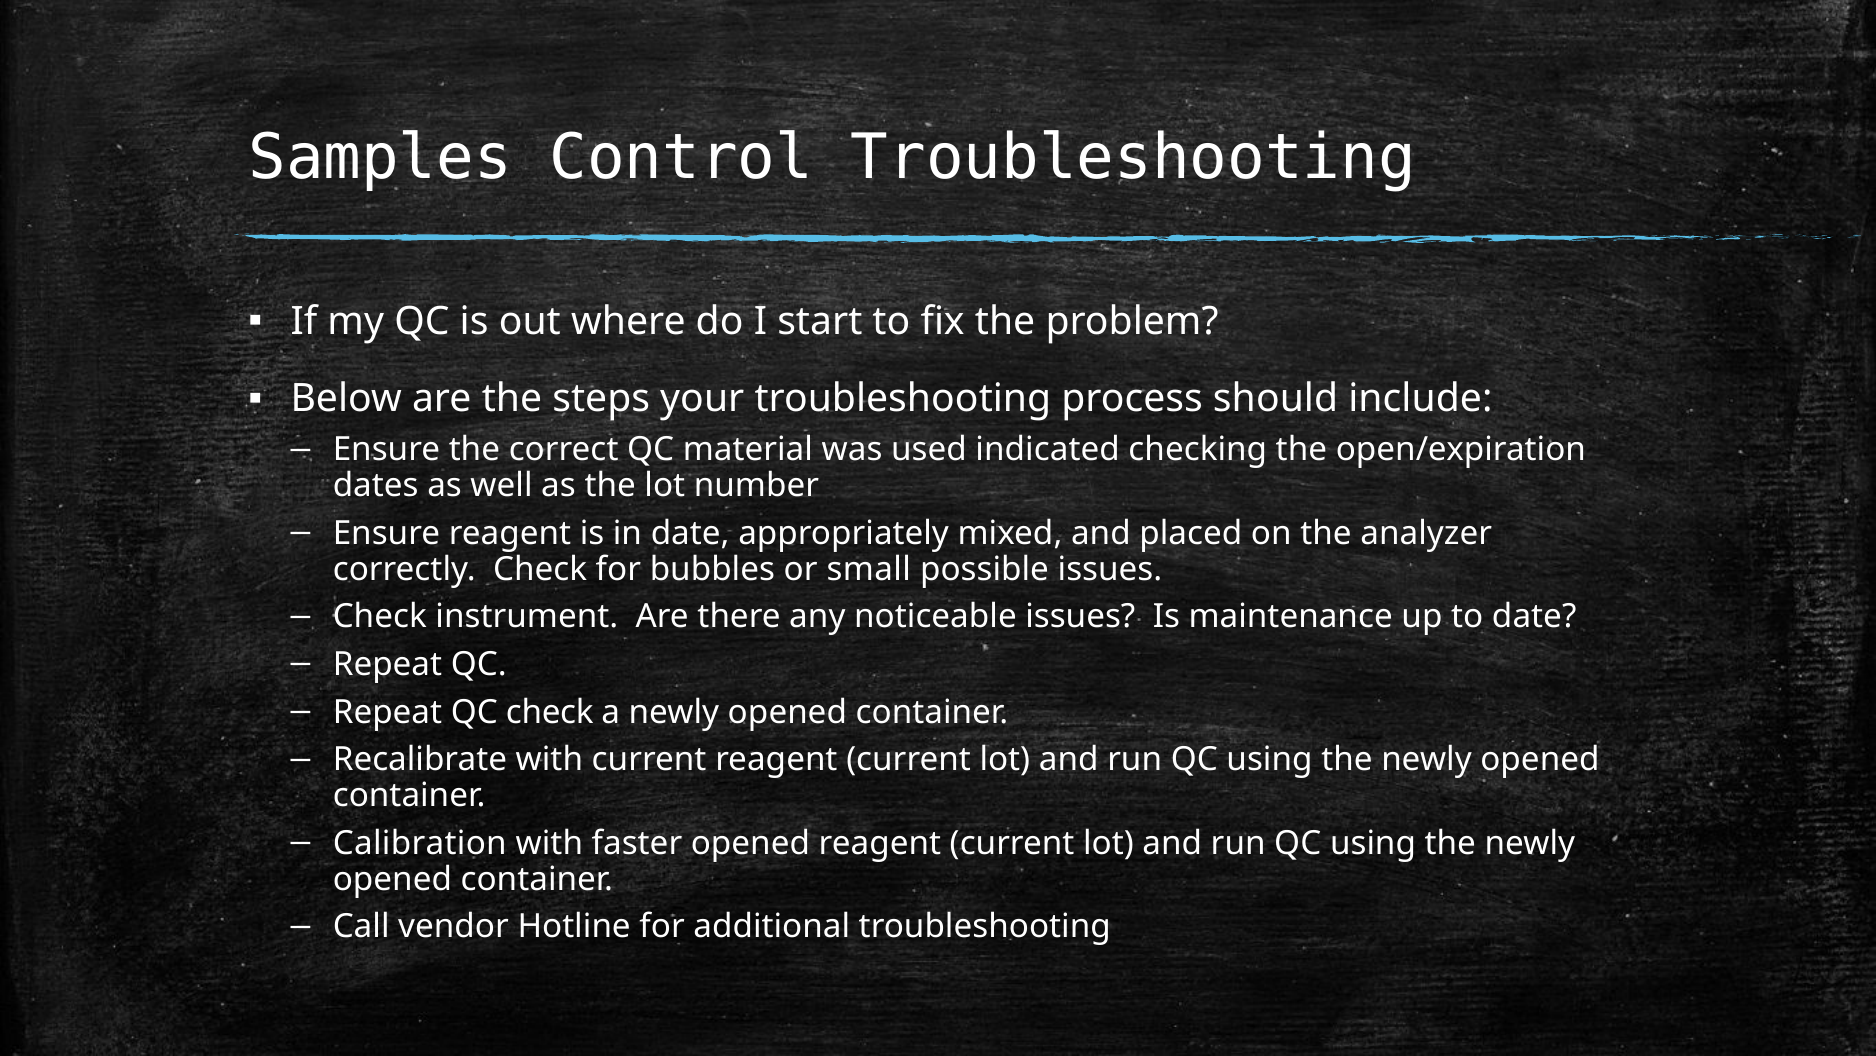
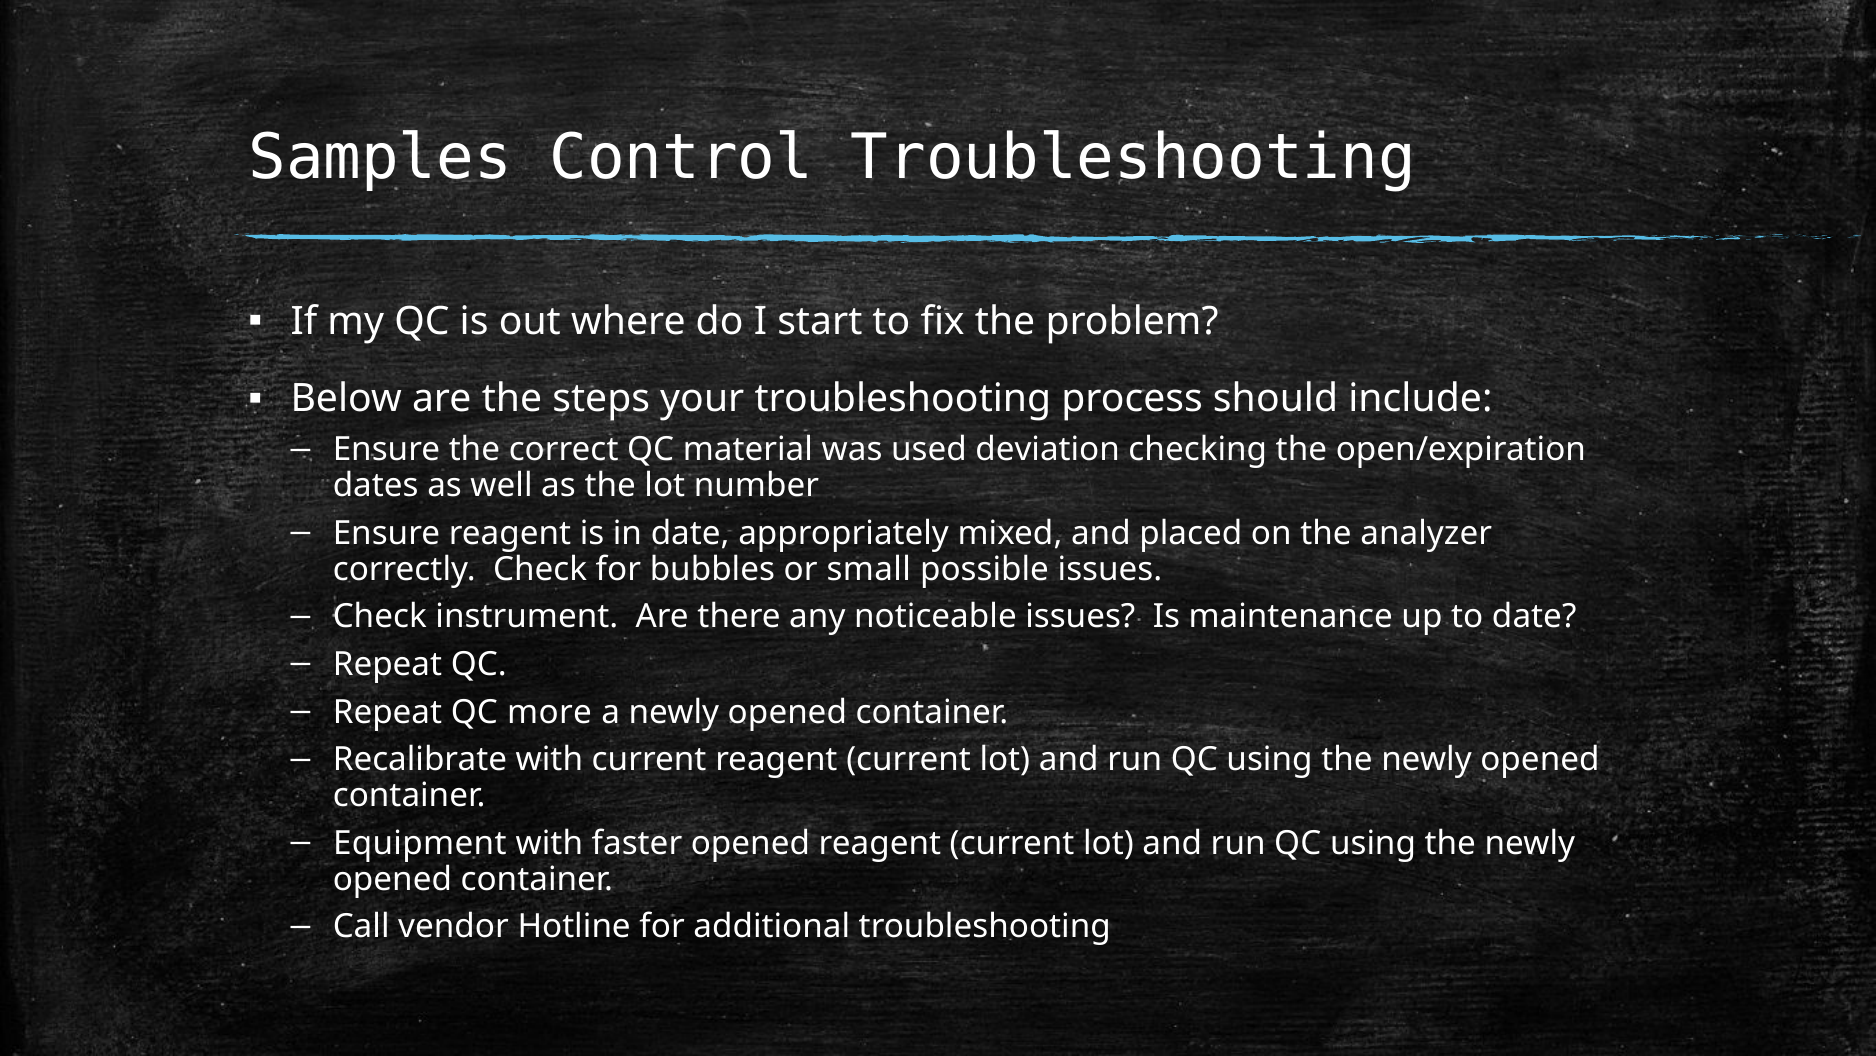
indicated: indicated -> deviation (1048, 449)
QC check: check -> more (549, 712)
Calibration: Calibration -> Equipment (420, 843)
